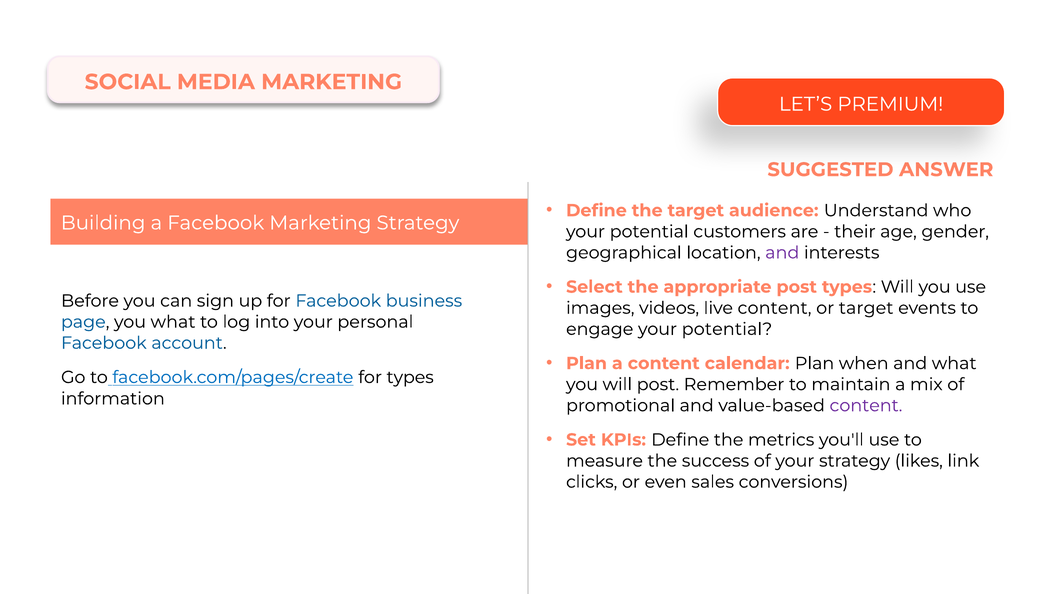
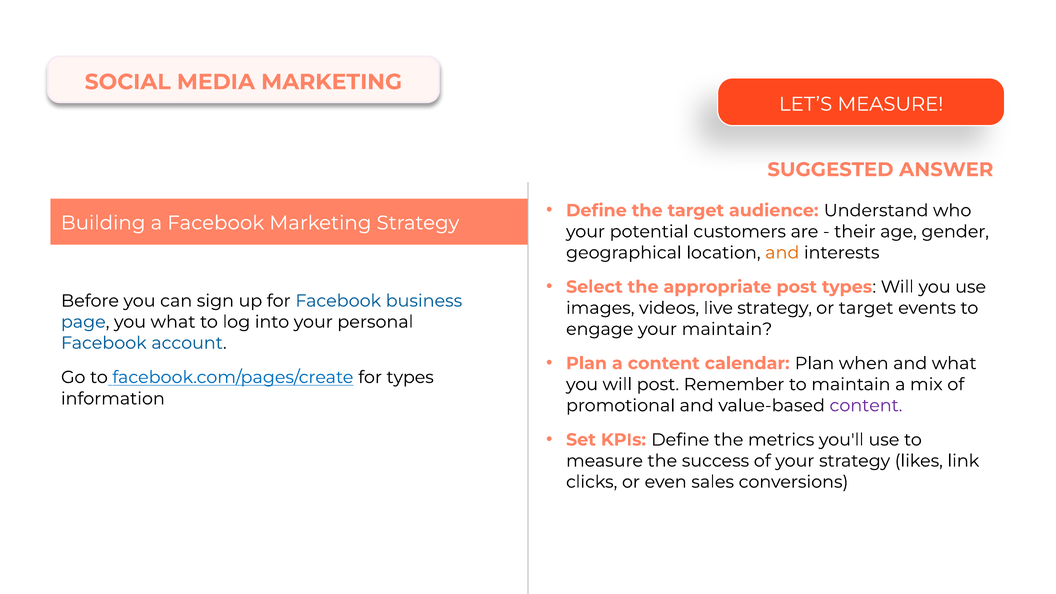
LET’S PREMIUM: PREMIUM -> MEASURE (890, 104)
and colour: purple -> orange (782, 253)
live content: content -> strategy (775, 308)
engage your potential: potential -> maintain (727, 329)
